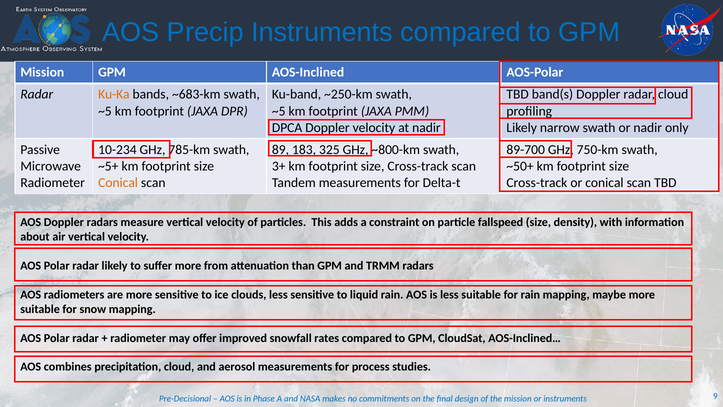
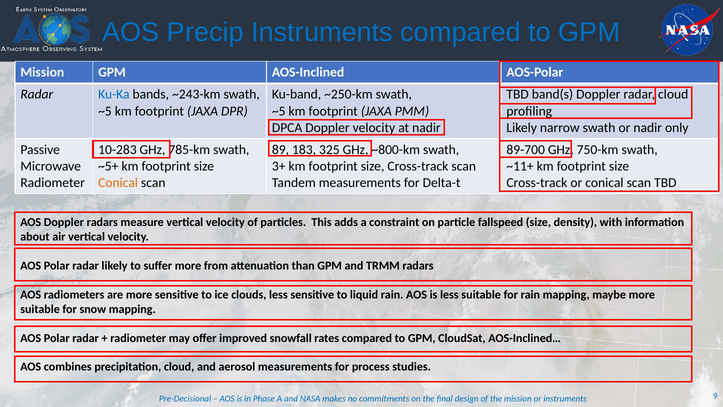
Ku-Ka colour: orange -> blue (114, 94)
~683-km: ~683-km -> ~243-km (196, 94)
10-234: 10-234 -> 10-283 (117, 150)
~50+: ~50+ -> ~11+ (520, 166)
